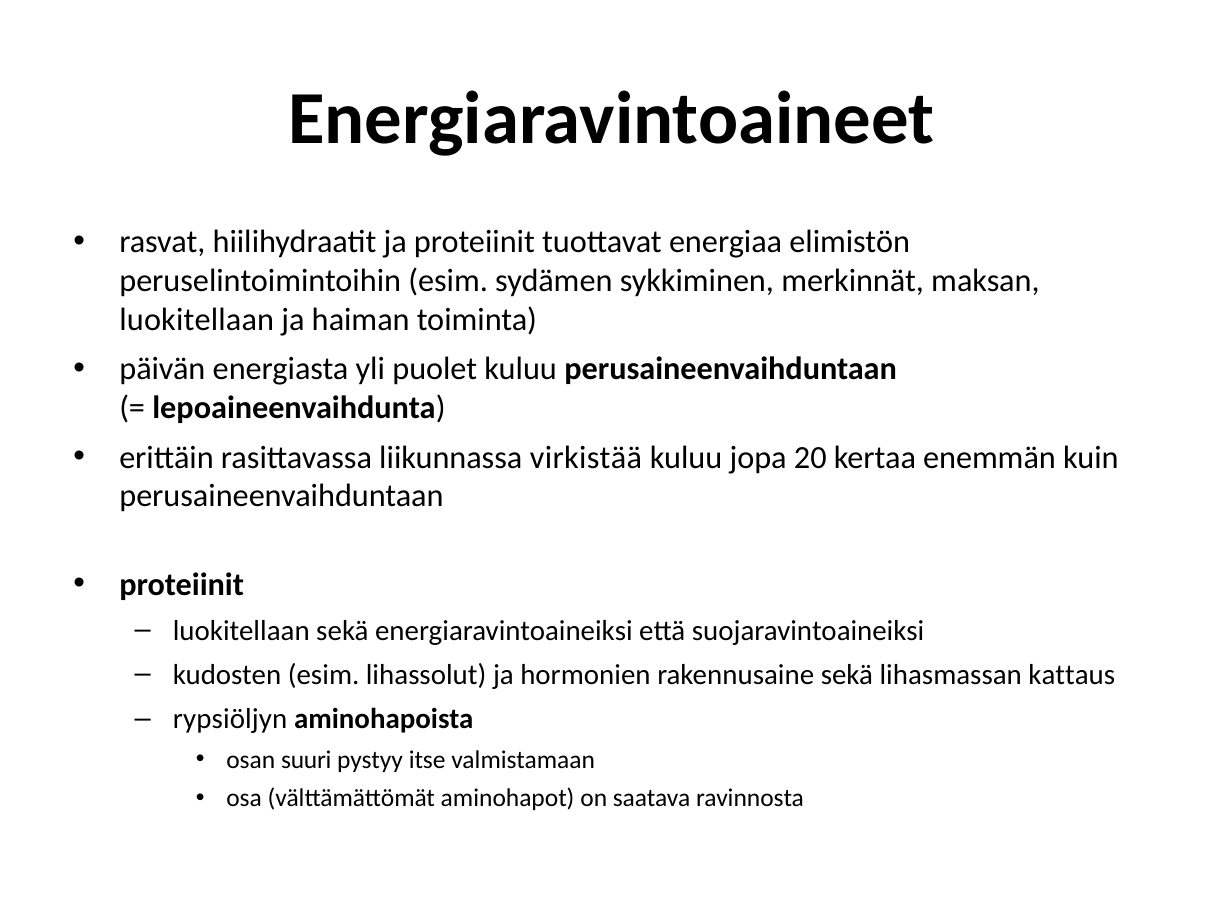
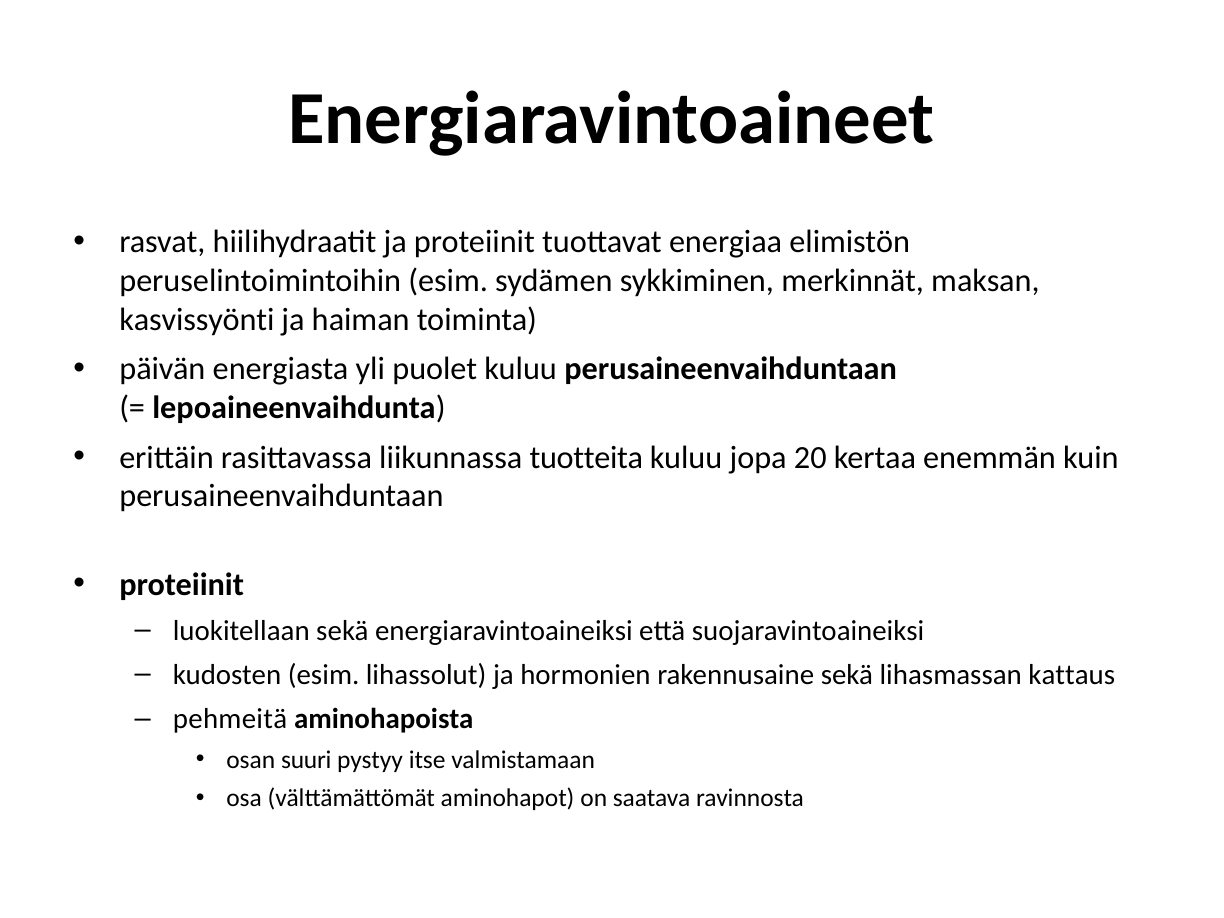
luokitellaan: luokitellaan -> kasvissyönti (197, 319)
virkistää: virkistää -> tuotteita (586, 457)
rypsiöljyn: rypsiöljyn -> pehmeitä (230, 719)
